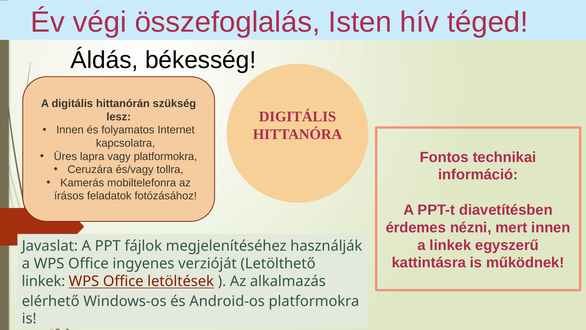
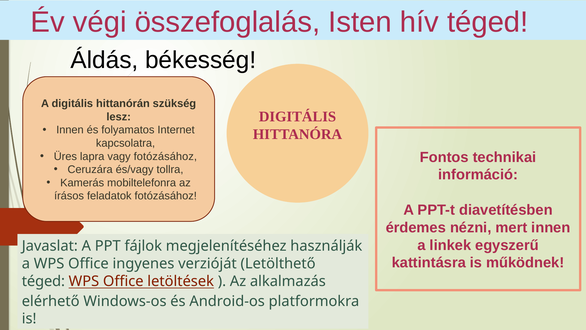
vagy platformokra: platformokra -> fotózásához (165, 156)
linkek: linkek -> téged (43, 281)
